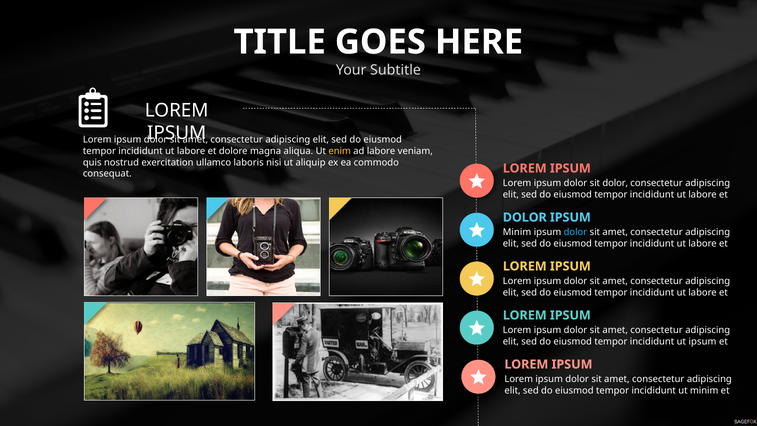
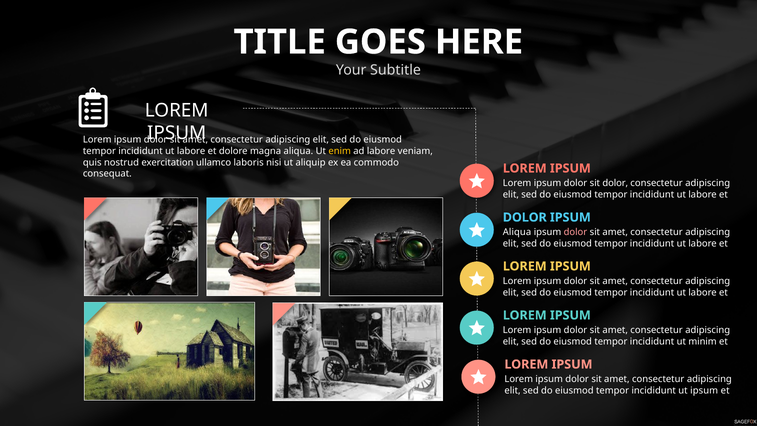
Minim: Minim -> Aliqua (517, 232)
dolor colour: light blue -> pink (575, 232)
ut ipsum: ipsum -> minim (703, 341)
ut minim: minim -> ipsum (704, 391)
